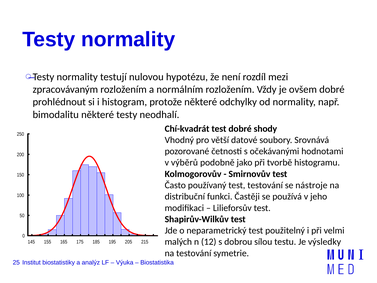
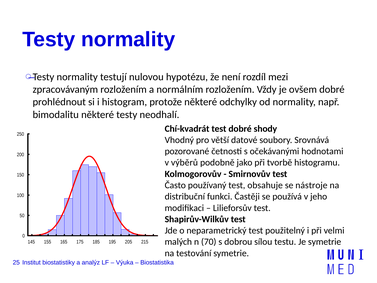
test testování: testování -> obsahuje (265, 185)
12: 12 -> 70 (209, 242)
Je výsledky: výsledky -> symetrie (325, 242)
